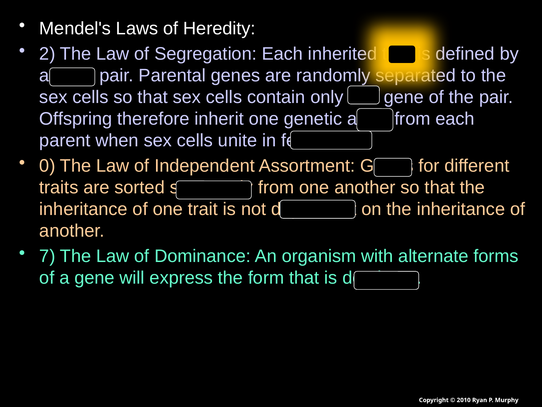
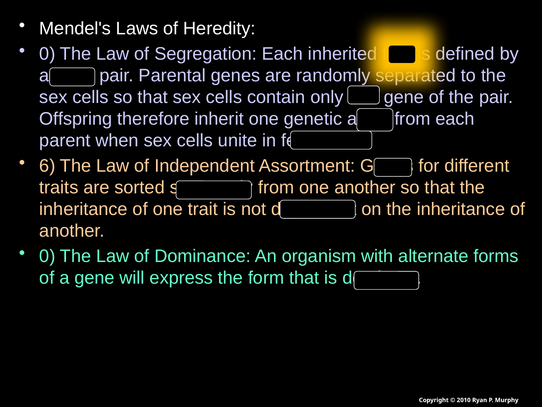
2: 2 -> 0 (47, 54)
0: 0 -> 6 (47, 166)
7: 7 -> 0 (47, 256)
